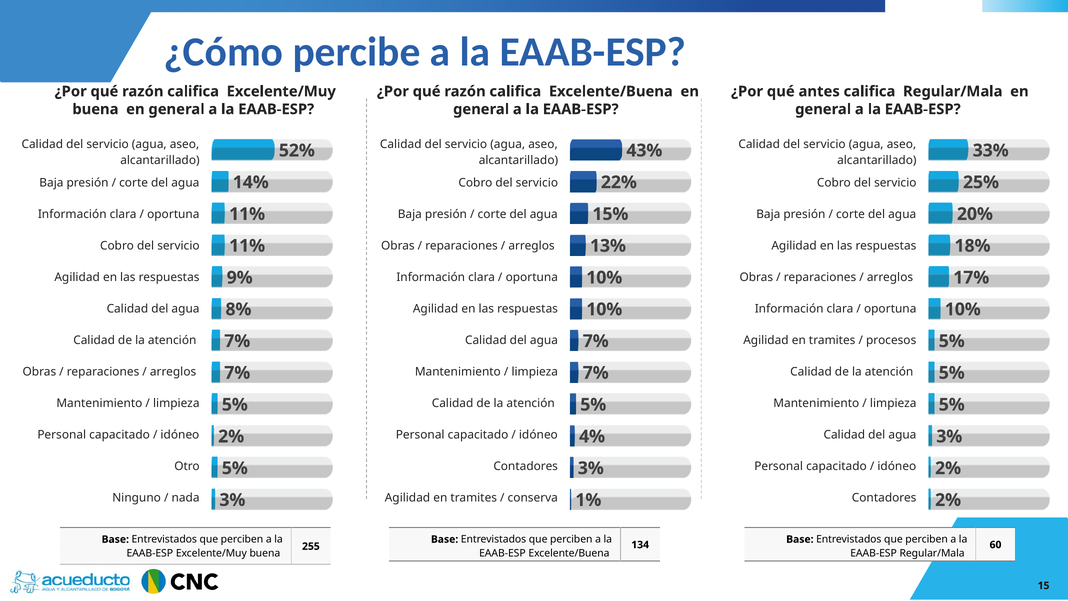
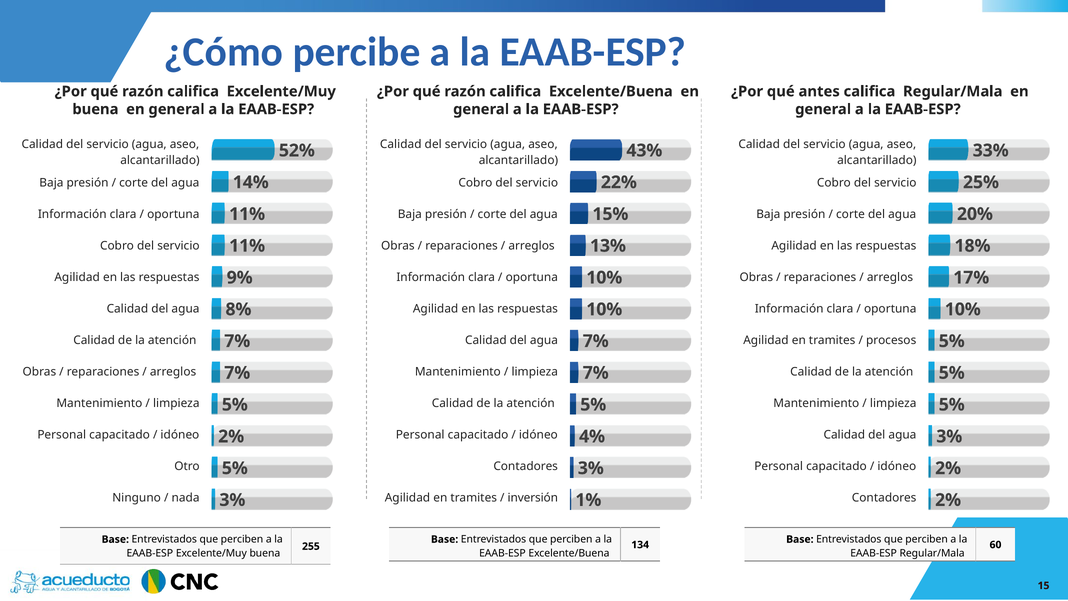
conserva: conserva -> inversión (533, 498)
